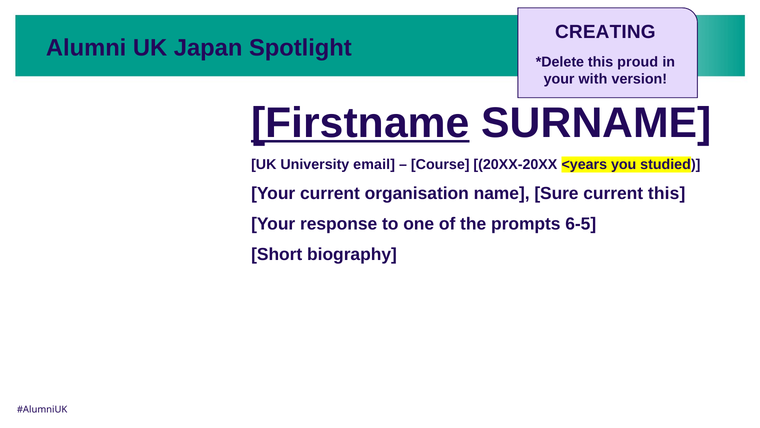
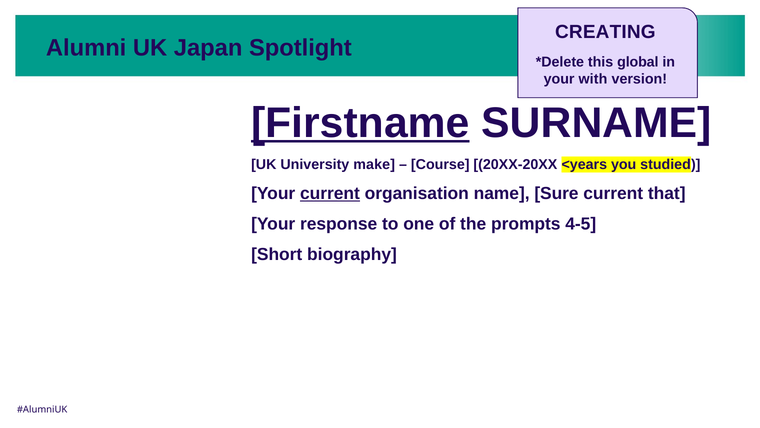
proud: proud -> global (638, 62)
email: email -> make (374, 165)
current underline: none -> present (330, 193)
current this: this -> that (667, 193)
6-5: 6-5 -> 4-5 (581, 224)
